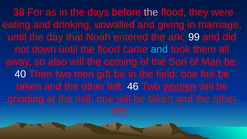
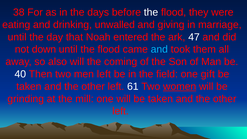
the colour: pink -> white (151, 12)
99: 99 -> 47 (194, 37)
men gift: gift -> left (104, 74)
fire: fire -> gift (208, 74)
46: 46 -> 61 (133, 86)
left underline: present -> none (121, 111)
